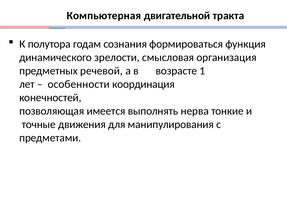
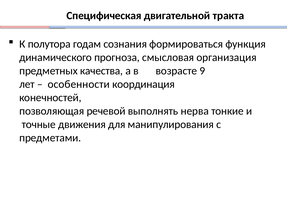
Компьютерная: Компьютерная -> Специфическая (104, 16)
зрелости: зрелости -> прогноза (117, 58)
речевой: речевой -> качества (102, 71)
1: 1 -> 9 (202, 71)
имеется: имеется -> речевой (106, 111)
